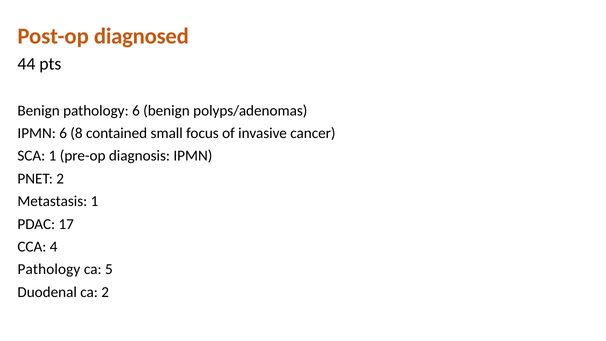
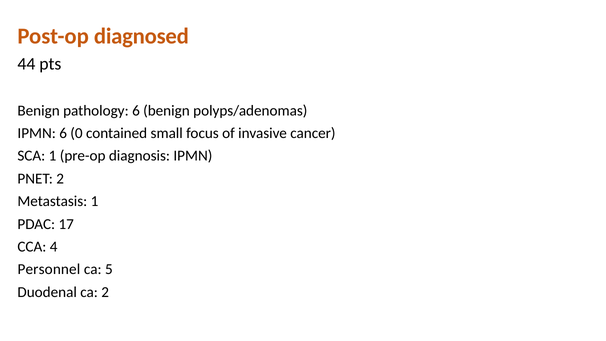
8: 8 -> 0 (76, 133)
Pathology: Pathology -> Personnel (49, 269)
